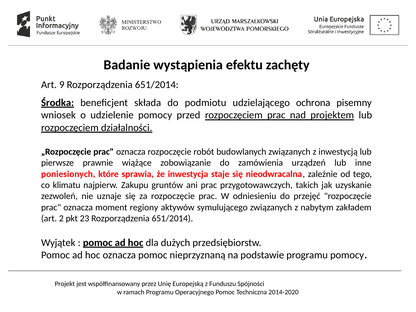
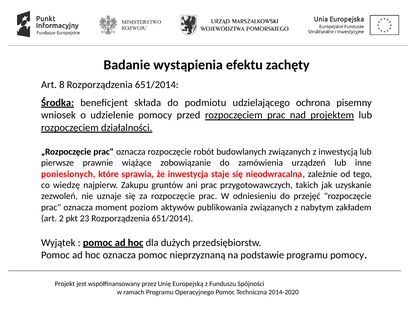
9: 9 -> 8 (62, 85)
klimatu: klimatu -> wiedzę (67, 185)
regiony: regiony -> poziom (144, 207)
symulującego: symulującego -> publikowania (222, 207)
